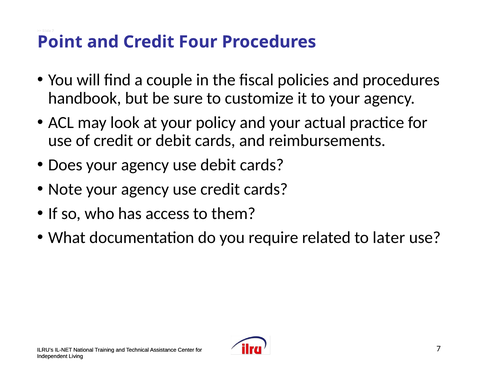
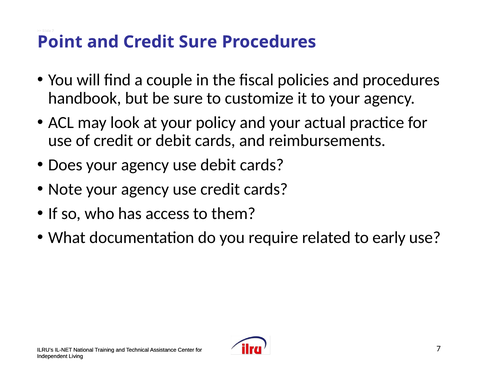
Credit Four: Four -> Sure (198, 42)
later: later -> early (389, 238)
